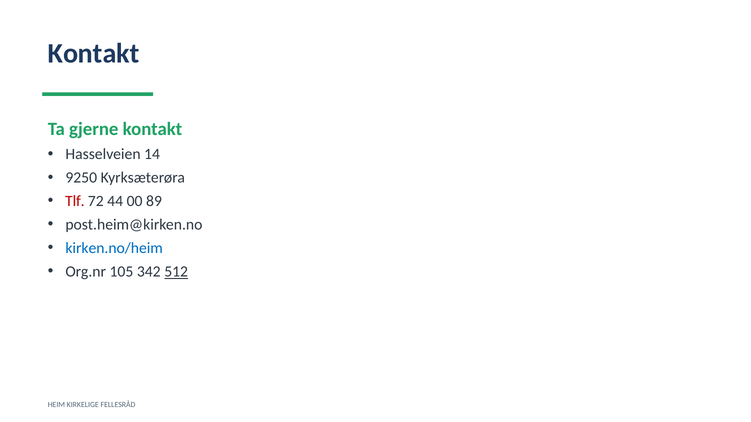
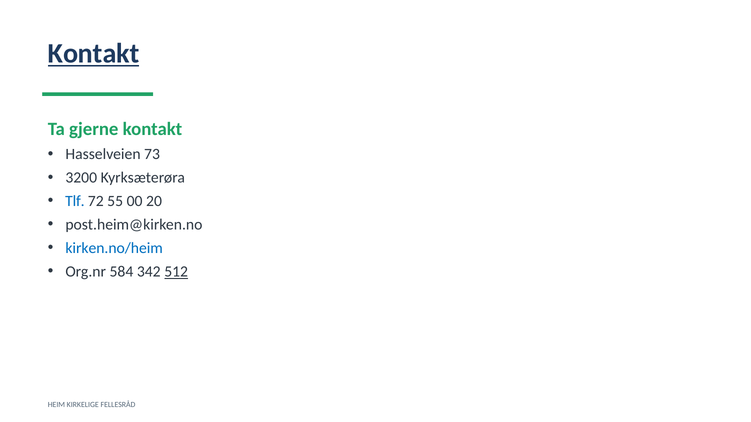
Kontakt underline: none -> present (94, 54)
14: 14 -> 73 (152, 154)
9250: 9250 -> 3200 (81, 178)
Tlf colour: red -> blue (75, 201)
44: 44 -> 55 (115, 201)
89: 89 -> 20 (154, 201)
105: 105 -> 584 (121, 272)
